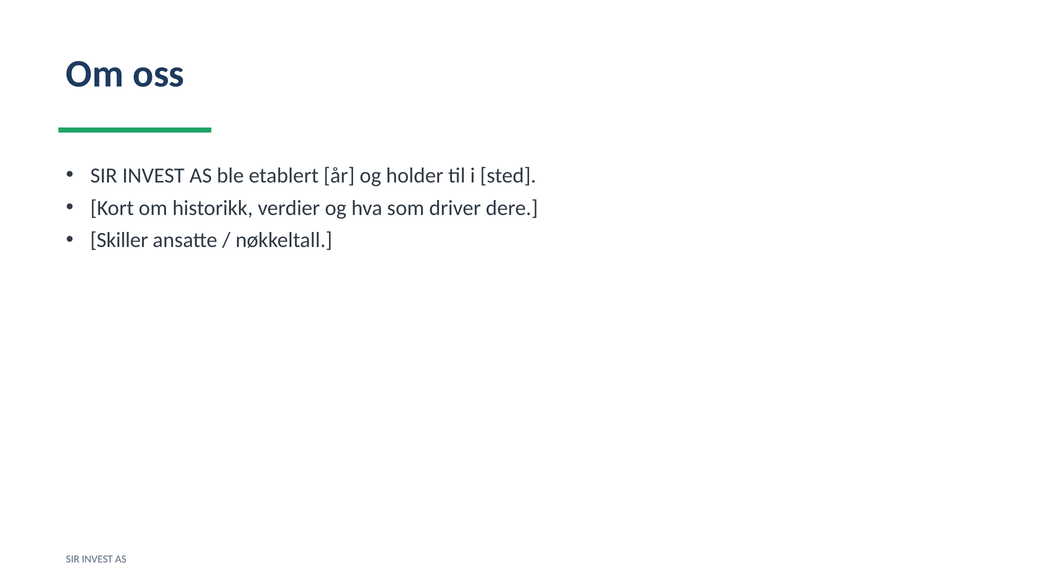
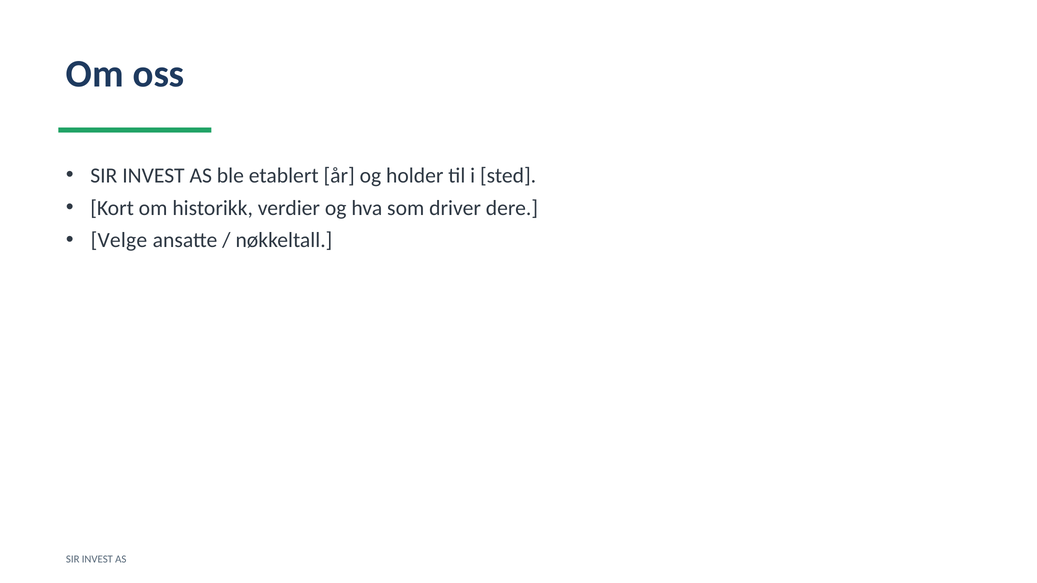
Skiller: Skiller -> Velge (119, 240)
